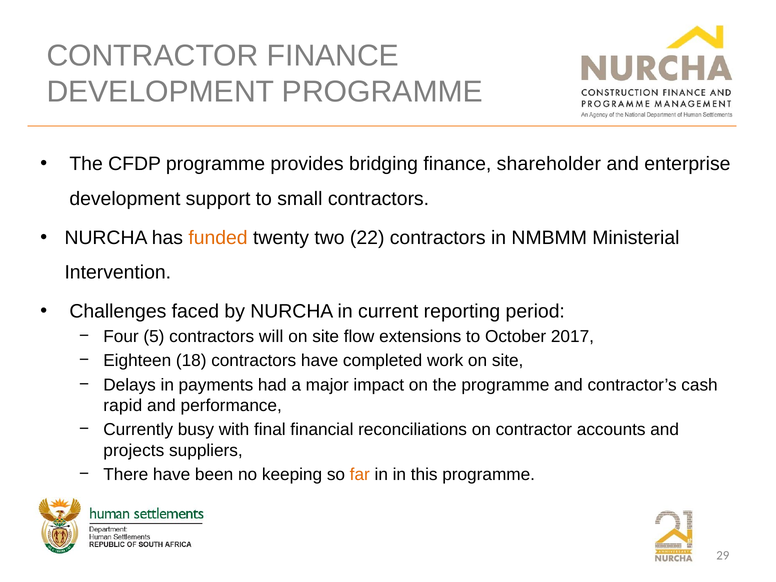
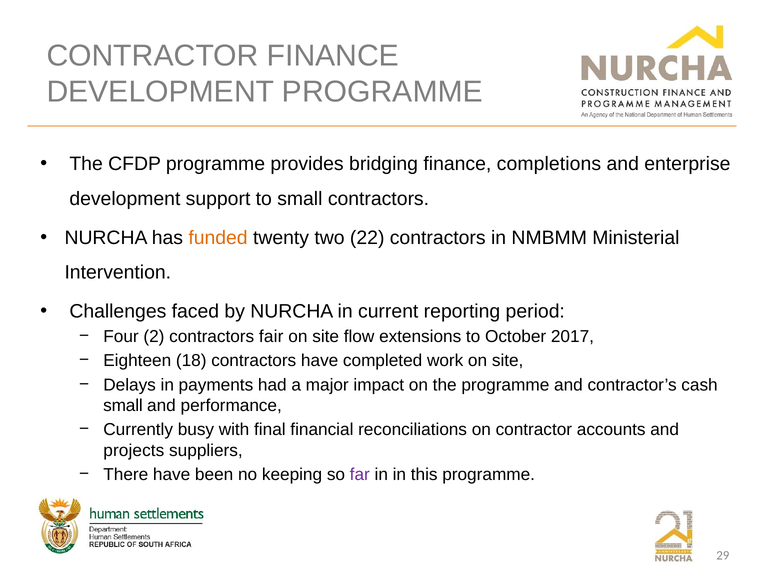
shareholder: shareholder -> completions (549, 164)
5: 5 -> 2 (154, 337)
will: will -> fair (271, 337)
rapid: rapid -> small (123, 406)
far colour: orange -> purple (360, 475)
